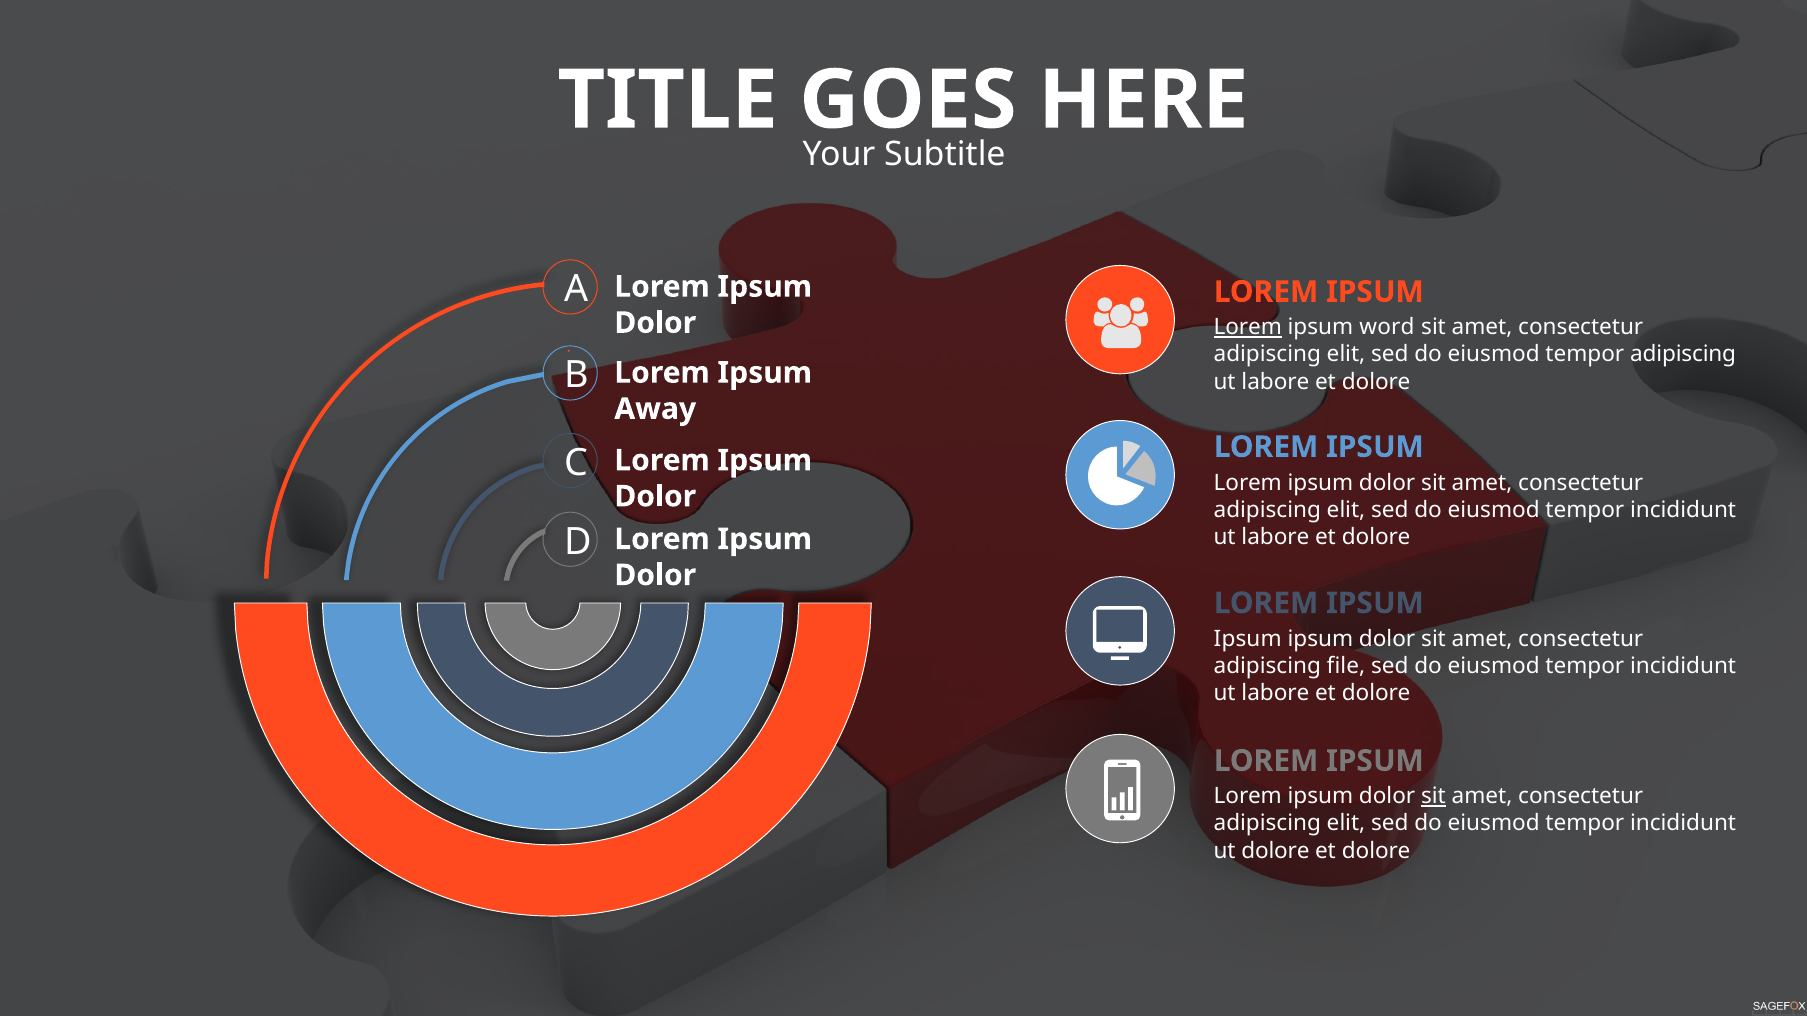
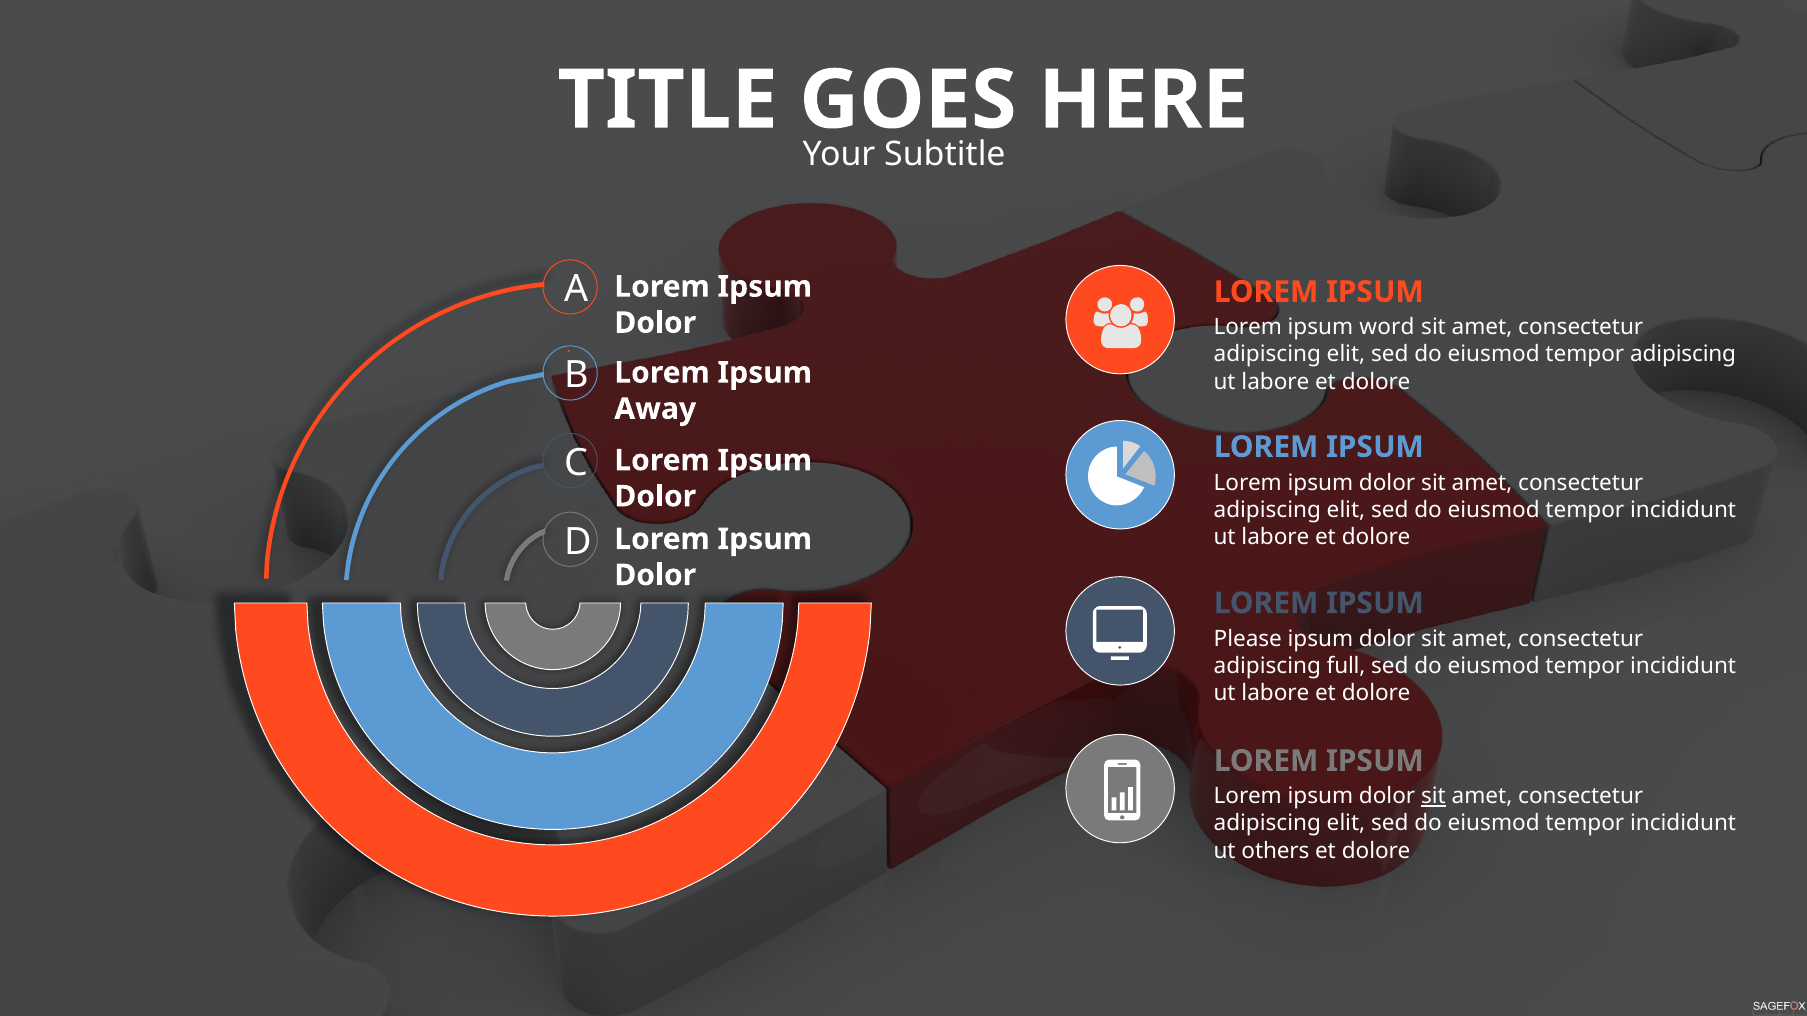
Lorem underline: present -> none (1248, 328)
Ipsum: Ipsum -> Please (1248, 639)
file: file -> full (1346, 666)
ut dolore: dolore -> others (1275, 851)
